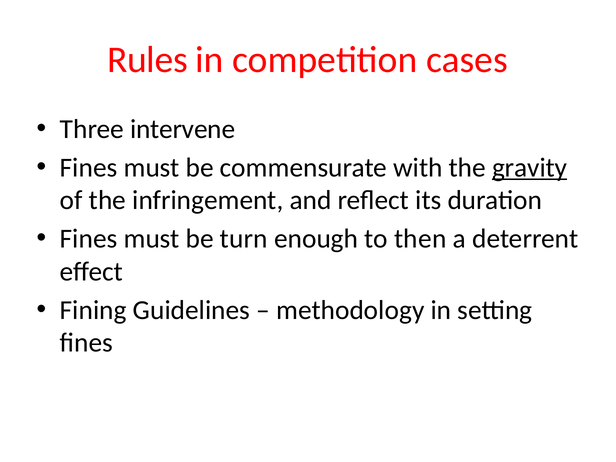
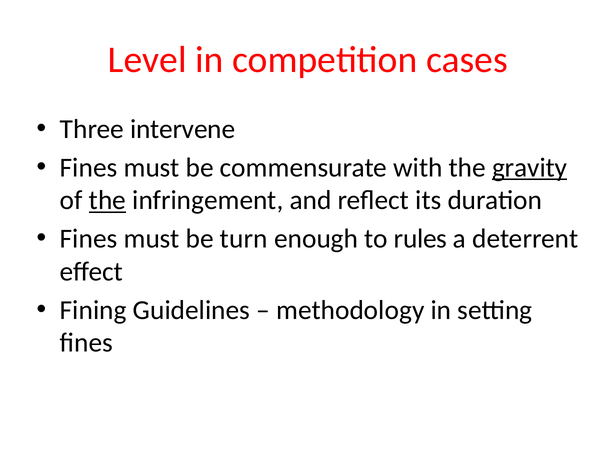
Rules: Rules -> Level (147, 60)
the underline: none -> present (107, 200)
then: then -> rules (421, 239)
